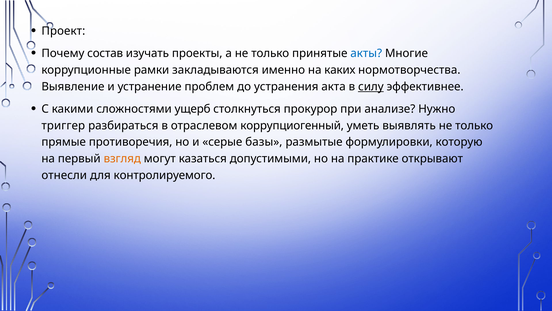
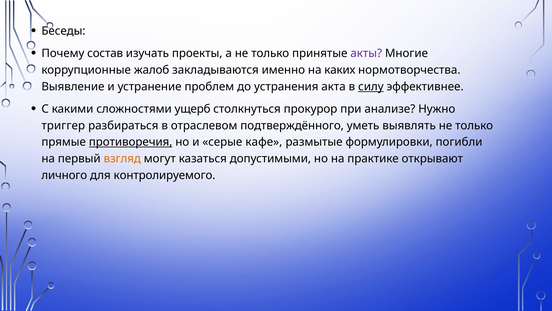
Проект: Проект -> Беседы (63, 31)
акты colour: blue -> purple (366, 53)
рамки: рамки -> жалоб (152, 70)
коррупциогенный: коррупциогенный -> подтверждённого (292, 125)
противоречия underline: none -> present (131, 142)
базы: базы -> кафе (264, 142)
которую: которую -> погибли (459, 142)
отнесли: отнесли -> личного (64, 175)
